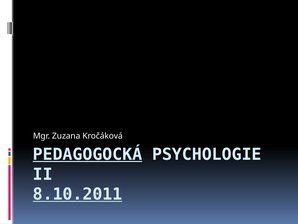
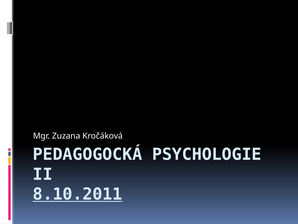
PEDAGOGOCKÁ underline: present -> none (87, 154)
